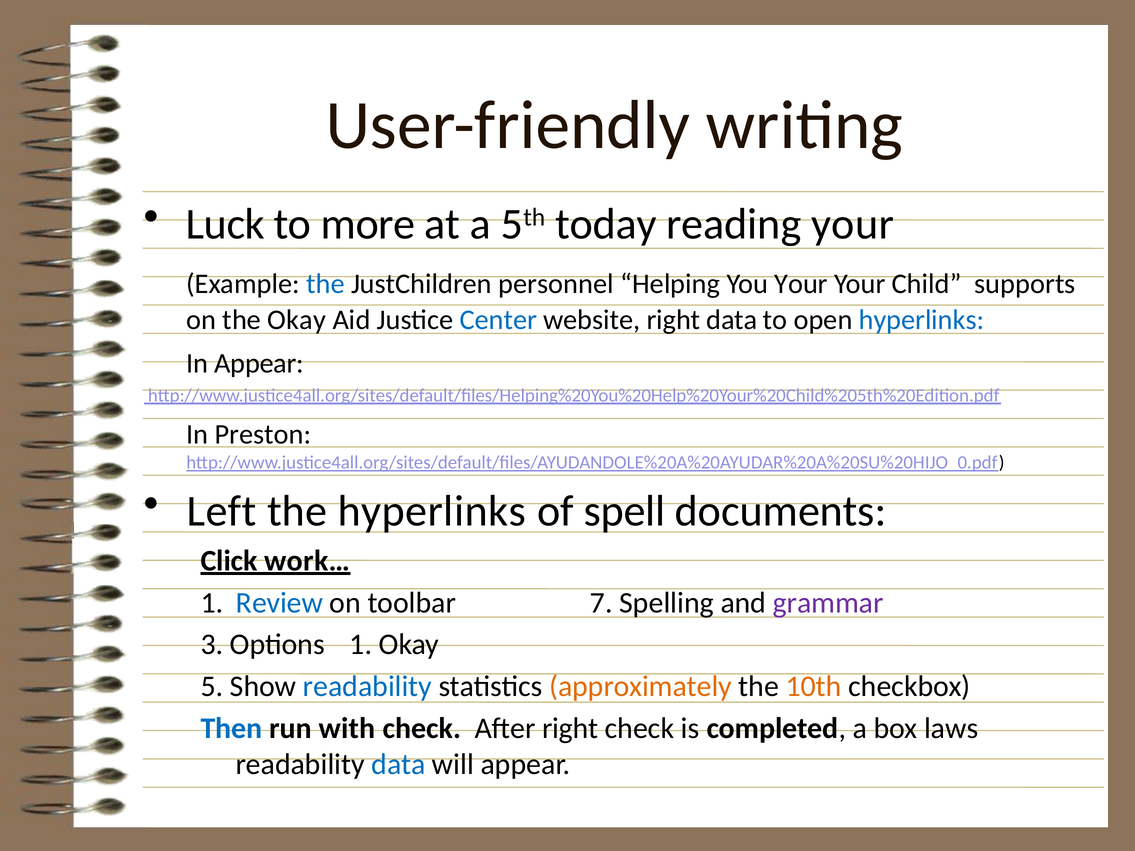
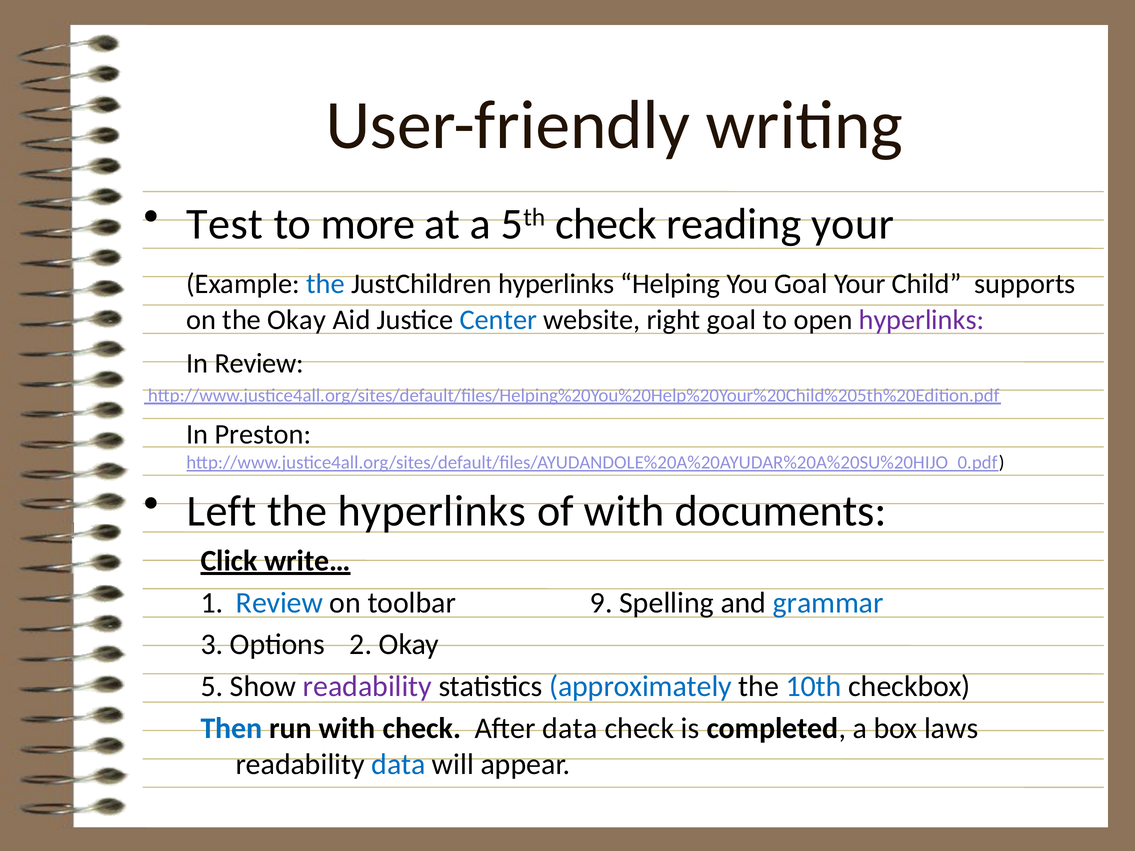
Luck: Luck -> Test (225, 224)
5th today: today -> check (606, 224)
JustChildren personnel: personnel -> hyperlinks (556, 284)
You Your: Your -> Goal (801, 284)
right data: data -> goal (731, 320)
hyperlinks colour: blue -> purple (921, 320)
In Appear: Appear -> Review (259, 363)
of spell: spell -> with (624, 511)
work…: work… -> write… (307, 561)
7: 7 -> 9 (601, 603)
grammar colour: purple -> blue (828, 603)
Options 1: 1 -> 2 (361, 645)
readability colour: blue -> purple (367, 687)
approximately colour: orange -> blue (641, 687)
10th colour: orange -> blue (814, 687)
After right: right -> data (570, 729)
